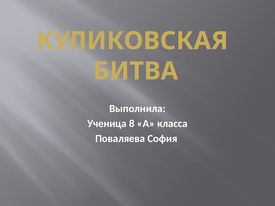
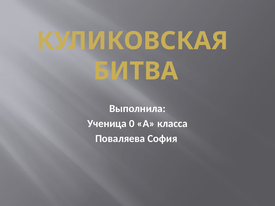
8: 8 -> 0 (132, 124)
